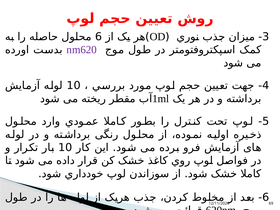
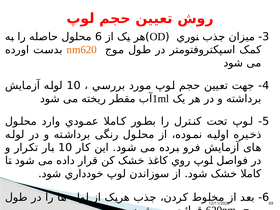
nm620 colour: purple -> orange (82, 50)
